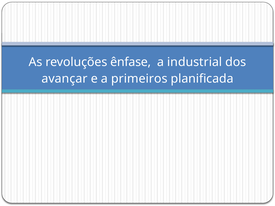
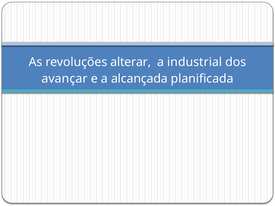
ênfase: ênfase -> alterar (131, 62)
primeiros: primeiros -> alcançada (139, 79)
